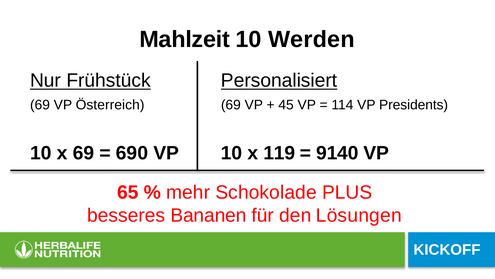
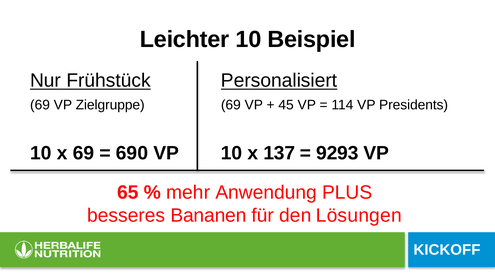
Mahlzeit: Mahlzeit -> Leichter (185, 39)
Werden: Werden -> Beispiel (312, 39)
Österreich: Österreich -> Zielgruppe (110, 105)
119: 119 -> 137 (279, 153)
9140: 9140 -> 9293 (337, 153)
Schokolade: Schokolade -> Anwendung (266, 192)
